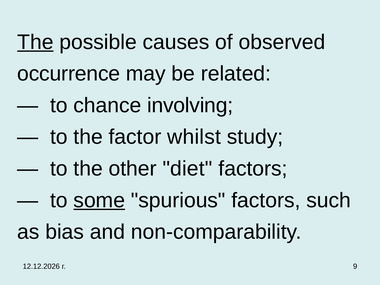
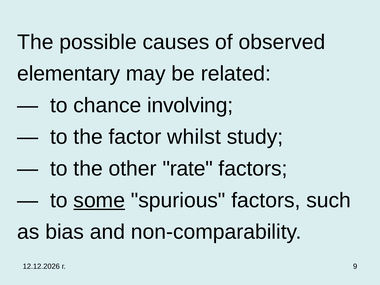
The underline: present -> none (35, 42)
occurrence: occurrence -> elementary (69, 74)
diet: diet -> rate (188, 169)
